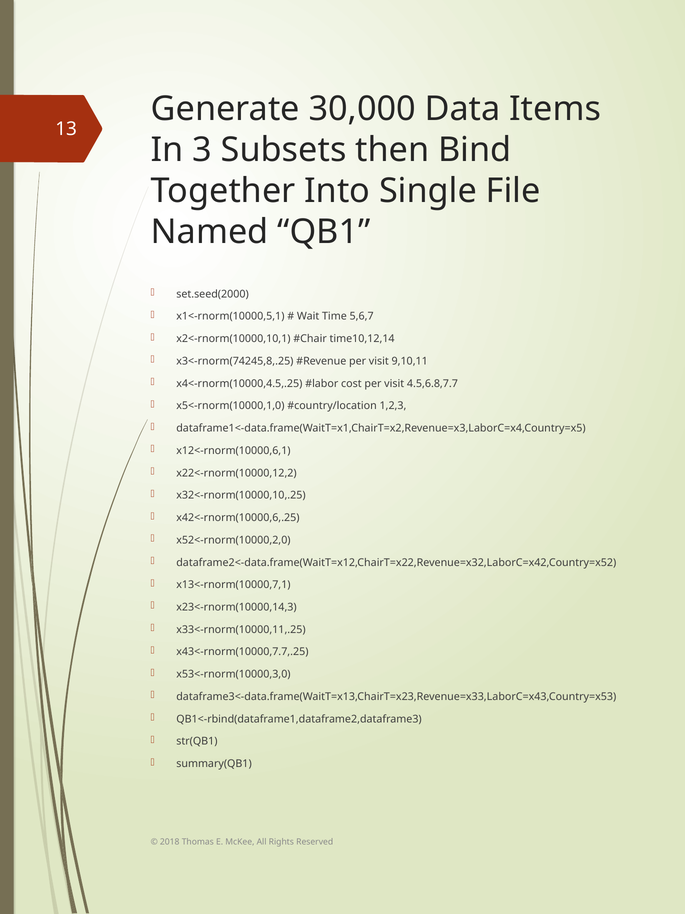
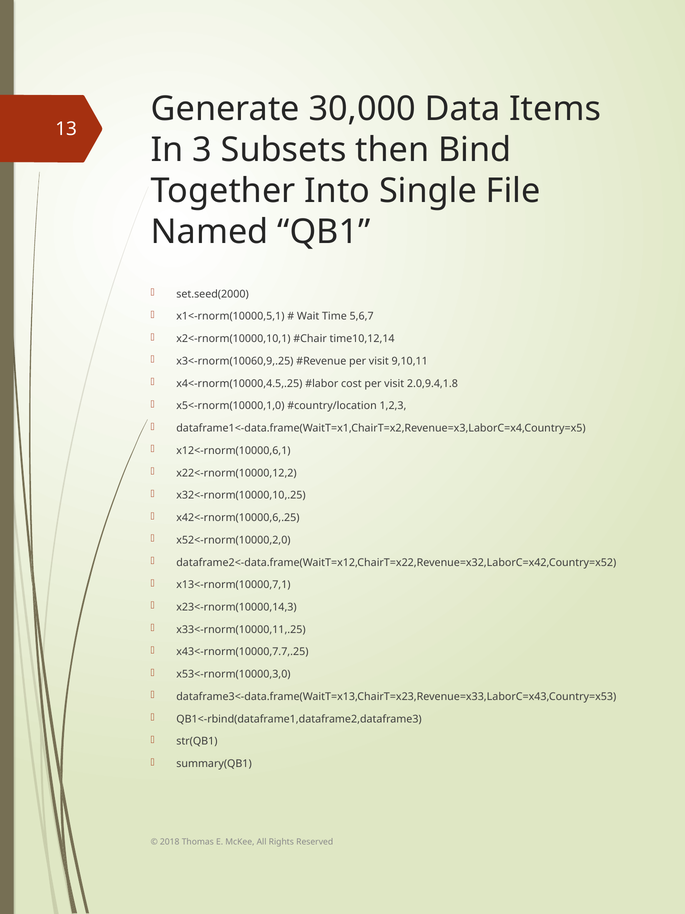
x3<-rnorm(74245,8,.25: x3<-rnorm(74245,8,.25 -> x3<-rnorm(10060,9,.25 (235, 361)
4.5,6.8,7.7: 4.5,6.8,7.7 -> 2.0,9.4,1.8 (432, 383)
